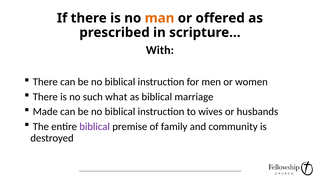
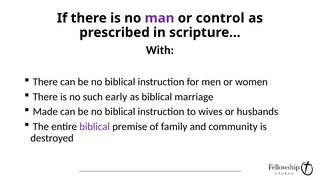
man colour: orange -> purple (160, 18)
offered: offered -> control (220, 18)
what: what -> early (116, 97)
